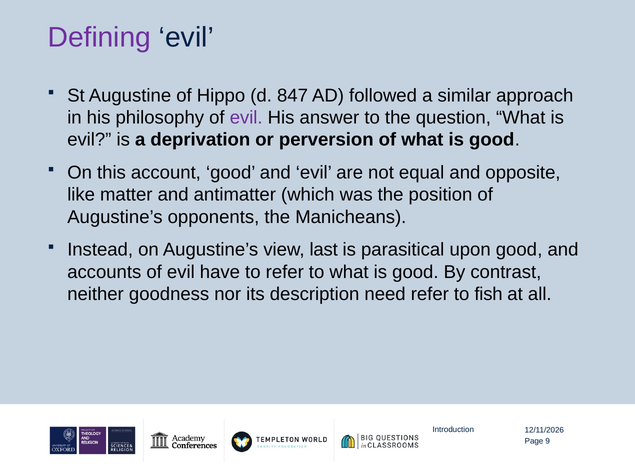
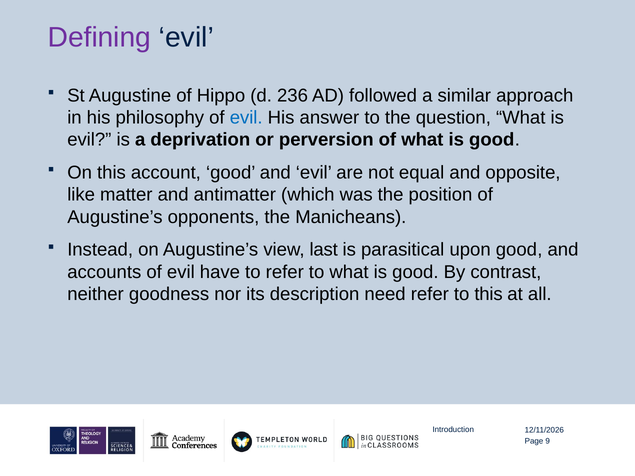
847: 847 -> 236 (293, 96)
evil colour: purple -> blue (246, 118)
to fish: fish -> this (489, 294)
